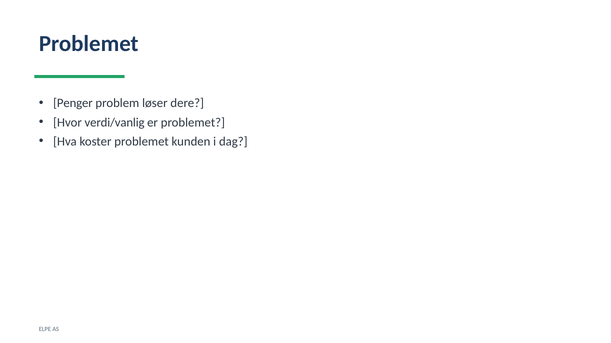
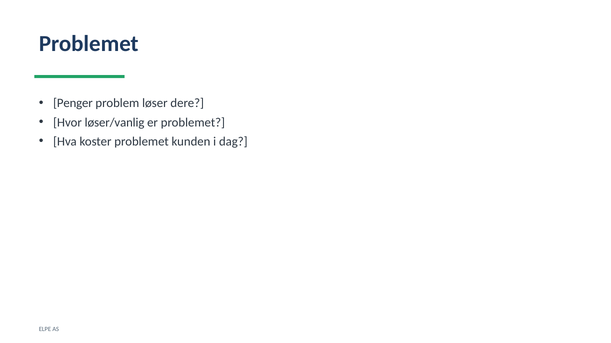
verdi/vanlig: verdi/vanlig -> løser/vanlig (115, 123)
